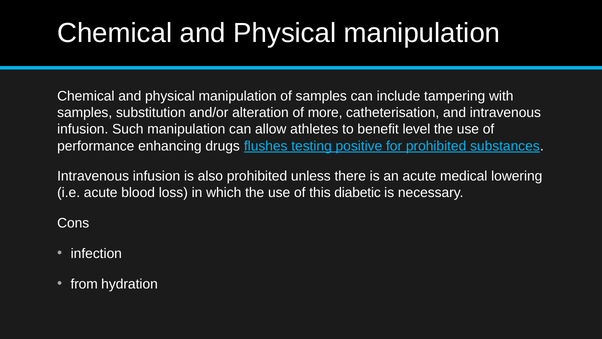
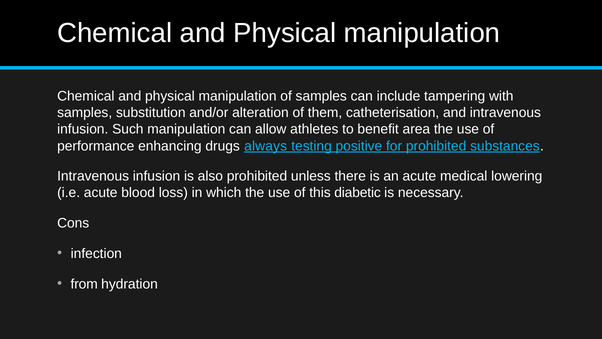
more: more -> them (325, 113)
level: level -> area (416, 129)
flushes: flushes -> always (266, 146)
